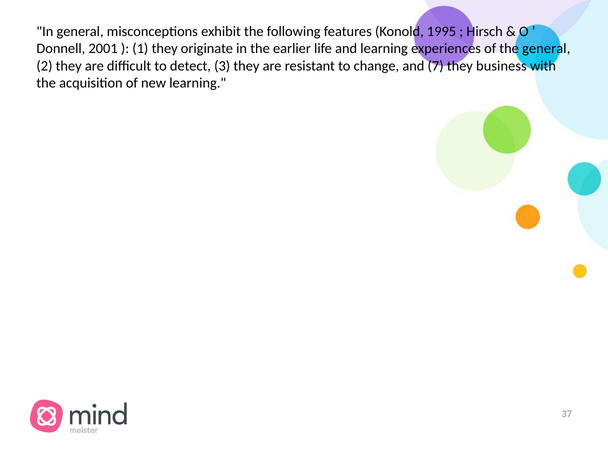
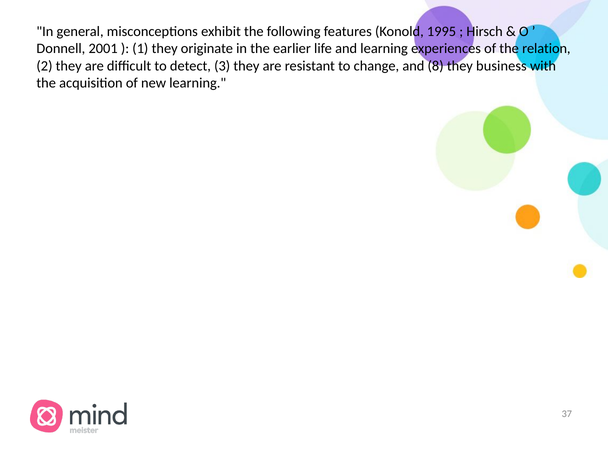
the general: general -> relation (546, 49)
7: 7 -> 8 (436, 66)
